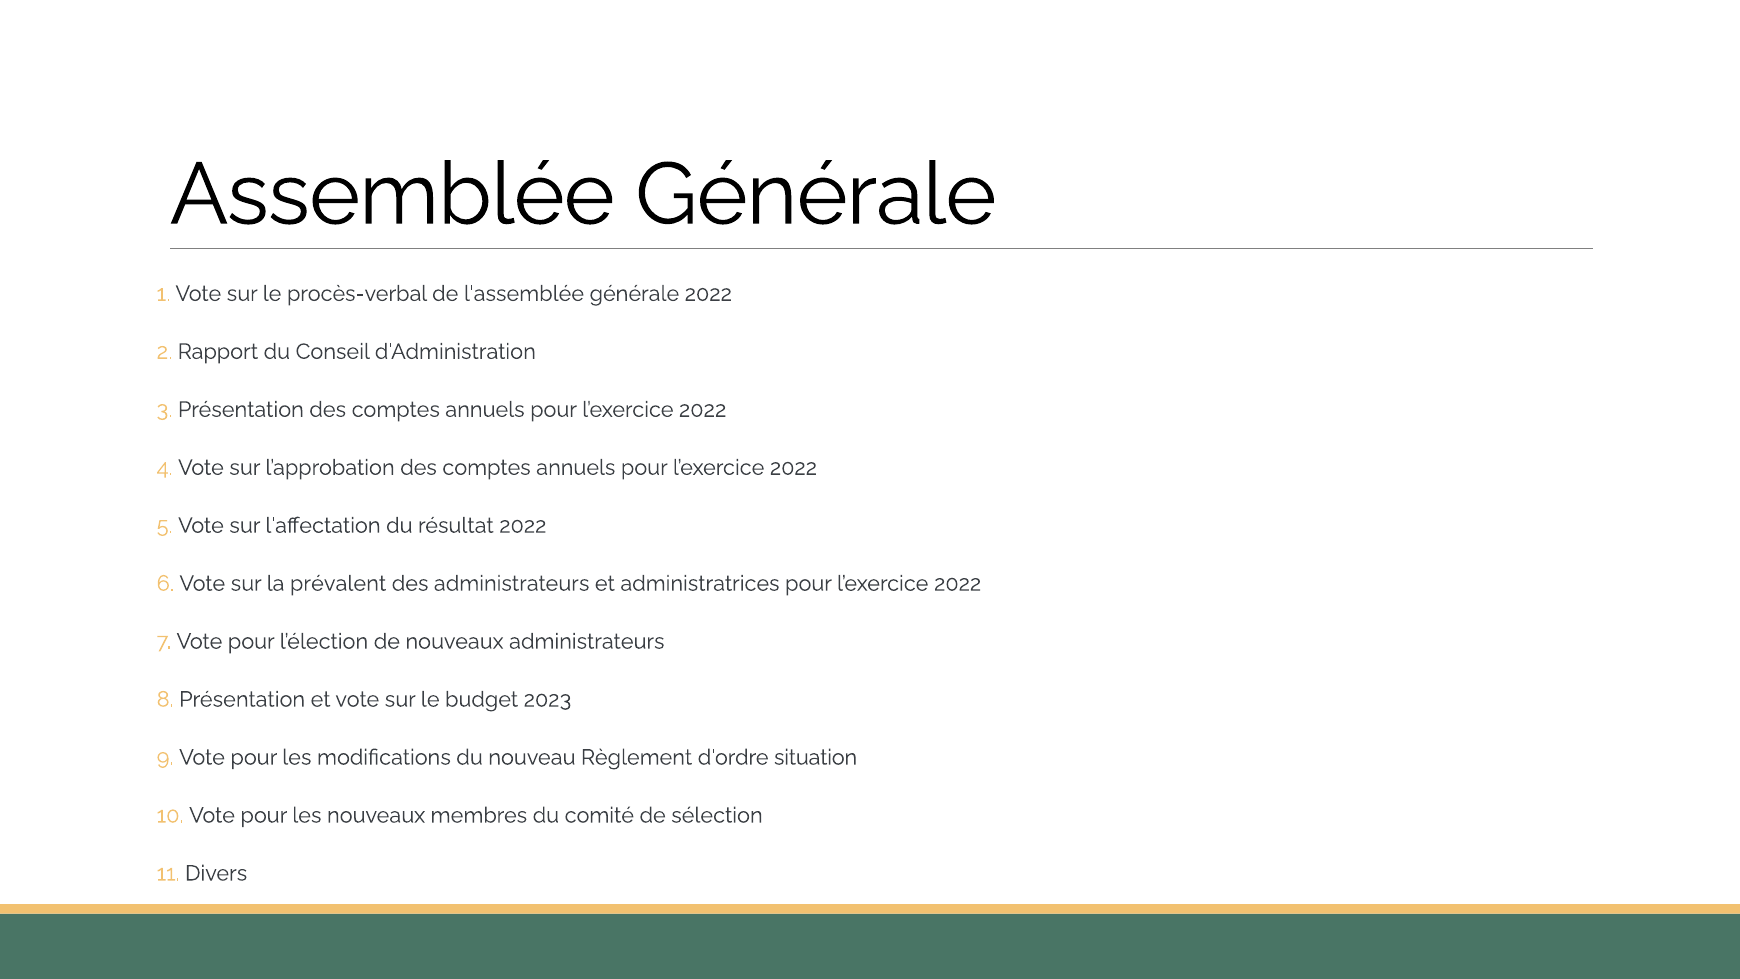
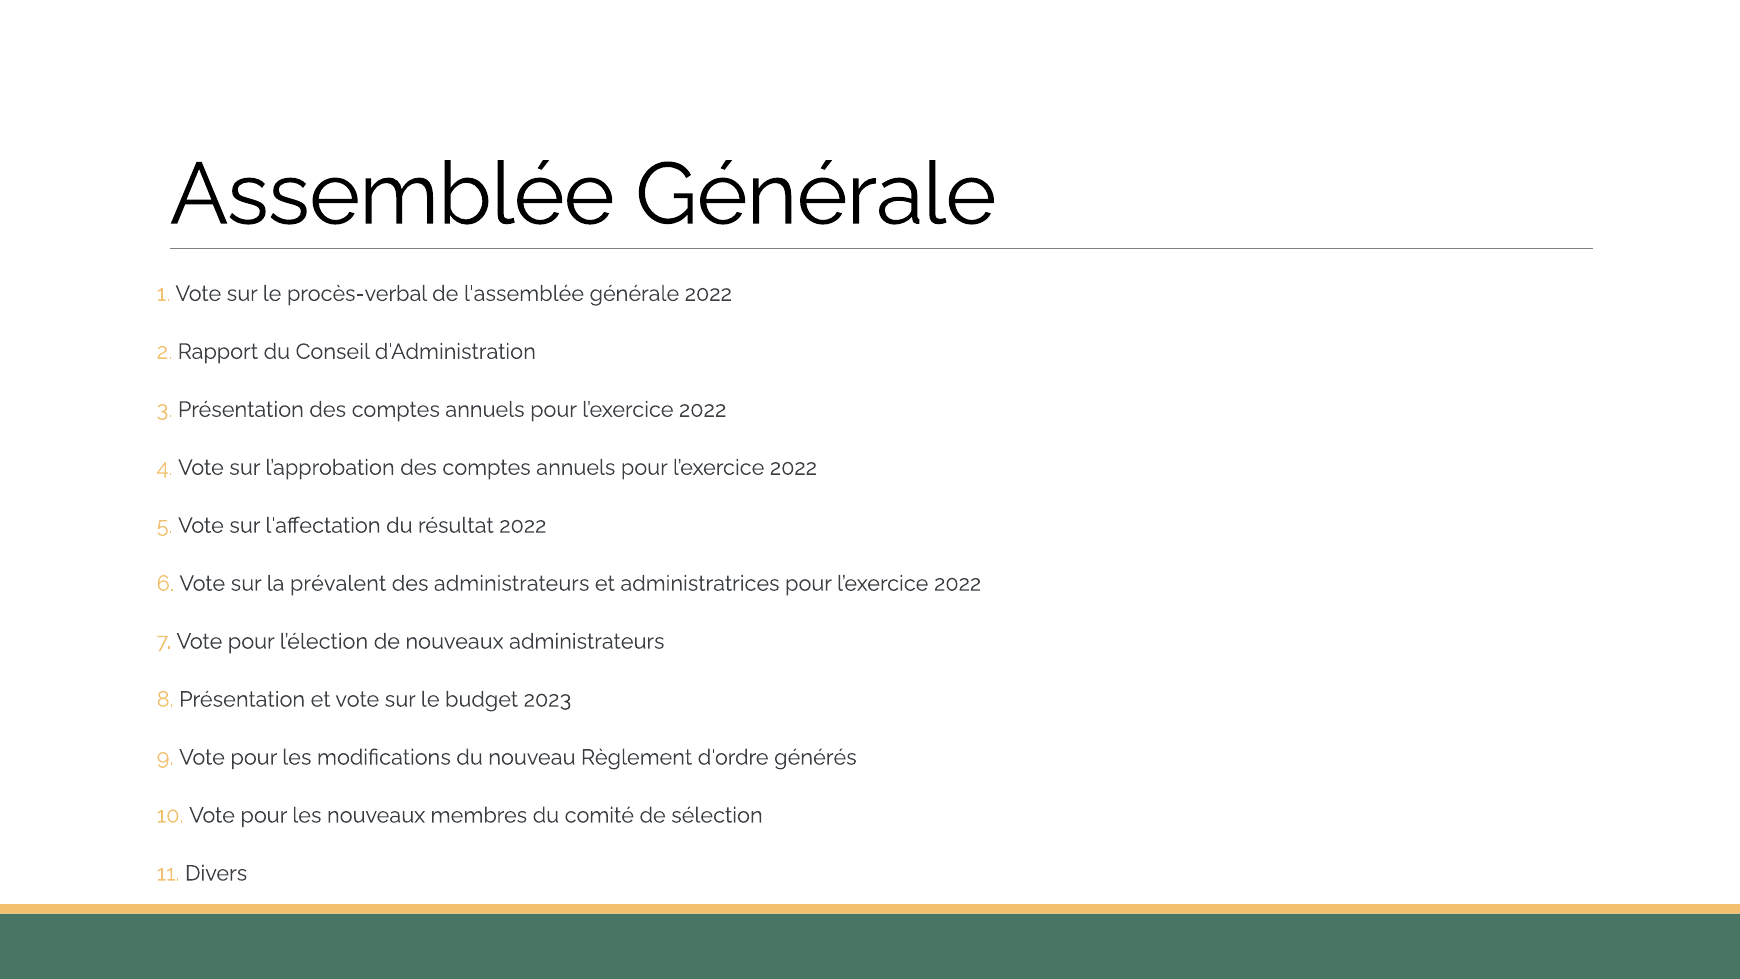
situation: situation -> générés (815, 757)
